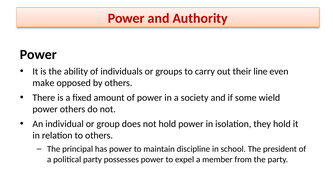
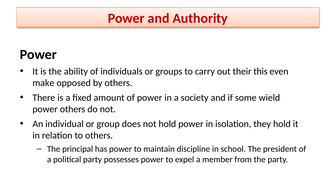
line: line -> this (261, 71)
